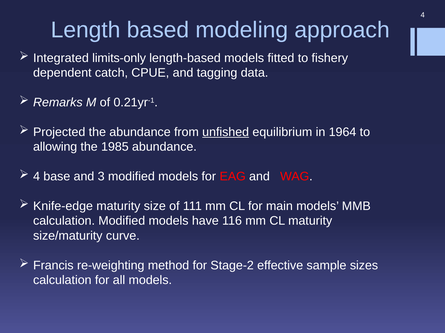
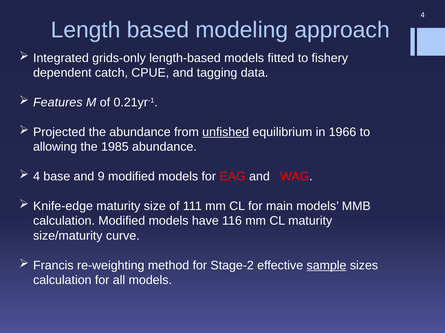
limits-only: limits-only -> grids-only (119, 58)
Remarks: Remarks -> Features (58, 103)
1964: 1964 -> 1966 (343, 132)
3: 3 -> 9 (101, 177)
sample underline: none -> present (327, 266)
